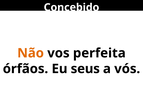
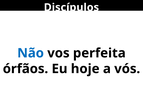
Concebido: Concebido -> Discípulos (71, 7)
Não colour: orange -> blue (31, 53)
seus: seus -> hoje (85, 69)
